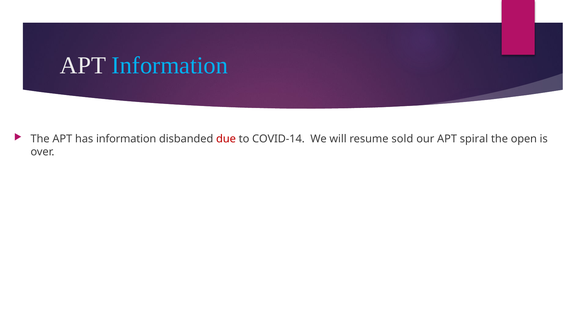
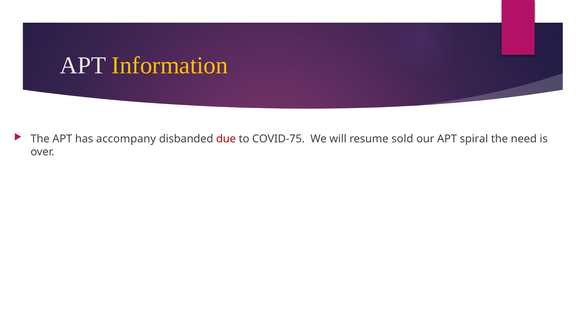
Information colour: light blue -> yellow (170, 65)
has information: information -> accompany (126, 139)
COVID-14: COVID-14 -> COVID-75 (278, 139)
open: open -> need (524, 139)
